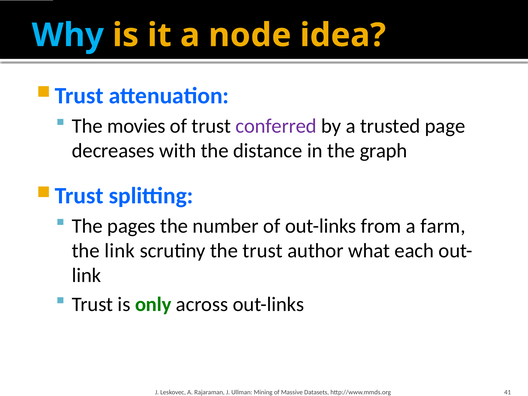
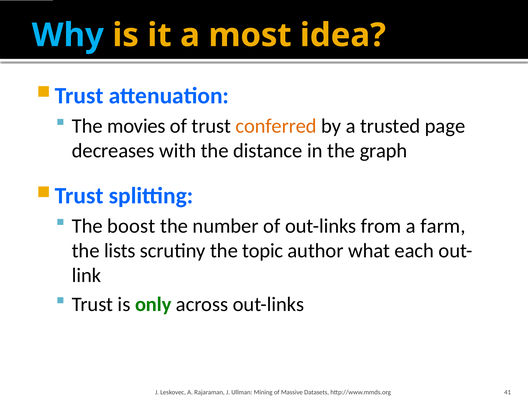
node: node -> most (250, 35)
conferred colour: purple -> orange (276, 126)
pages: pages -> boost (131, 226)
the link: link -> lists (120, 251)
the trust: trust -> topic (263, 251)
